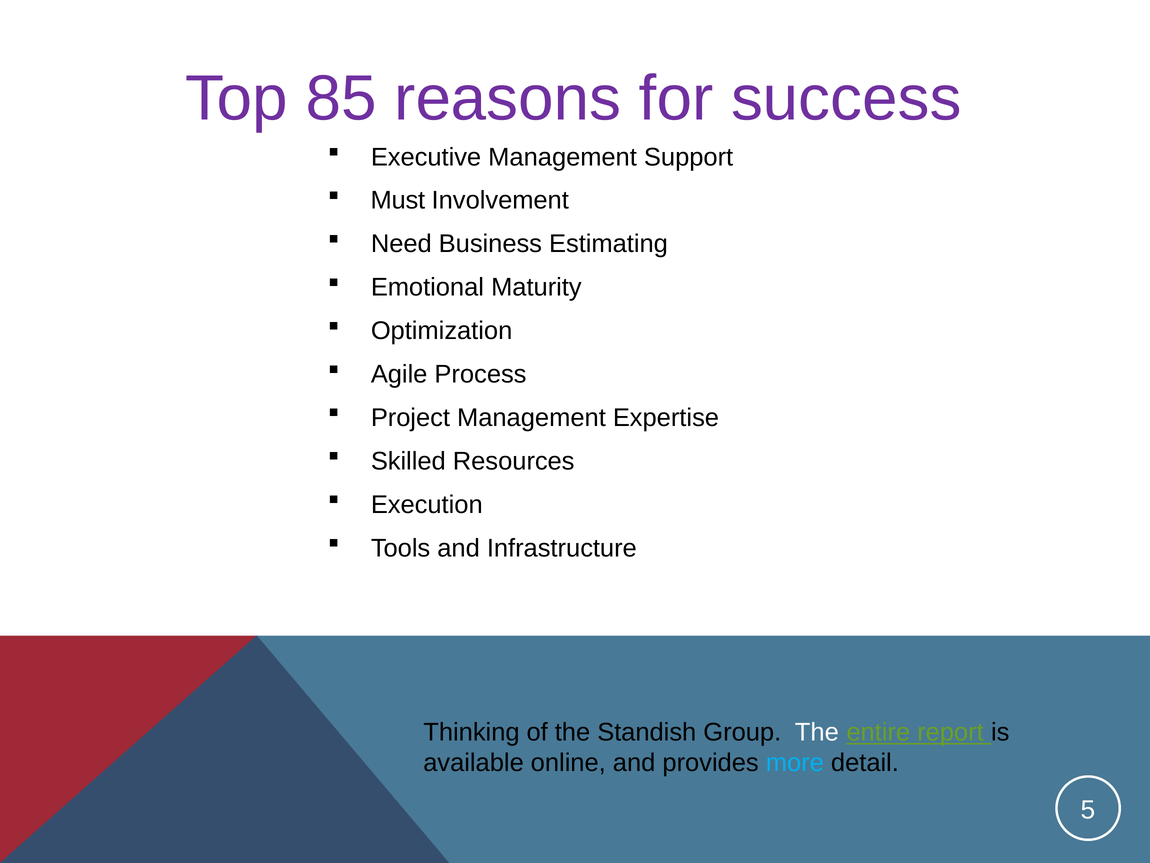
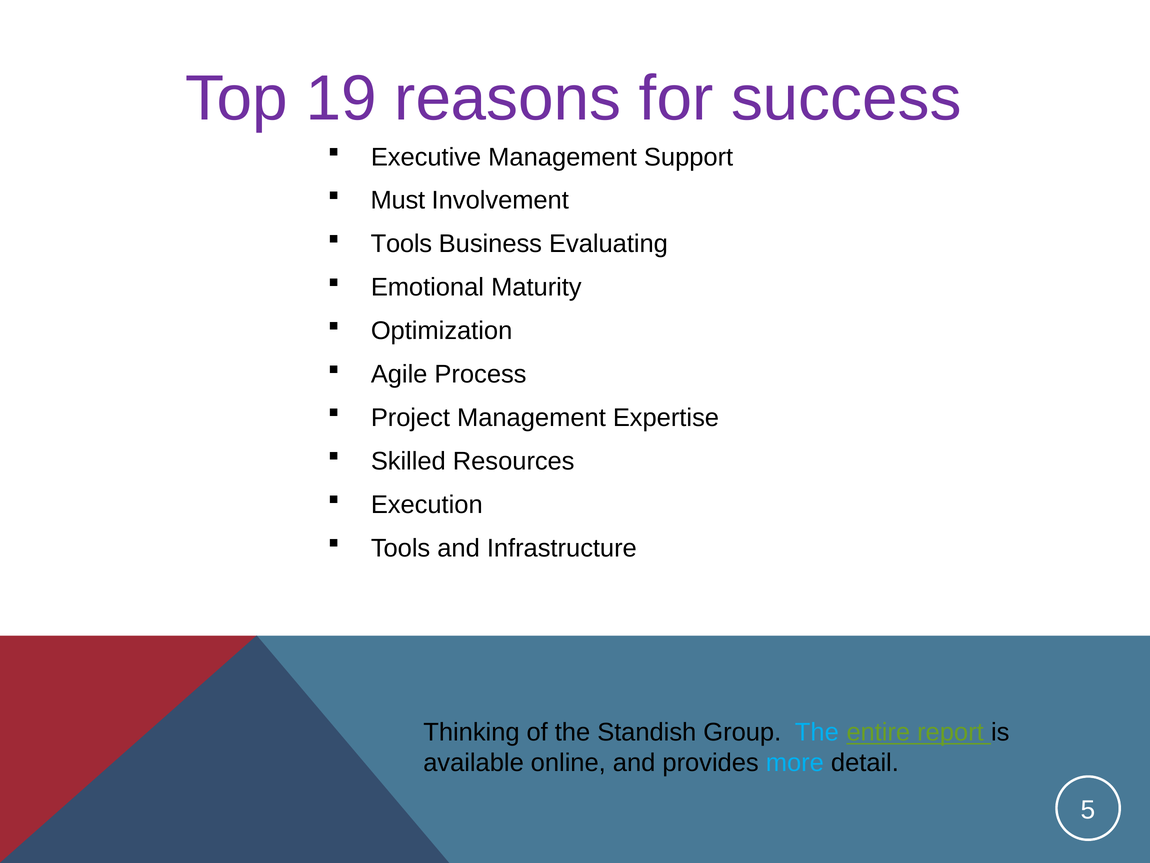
85: 85 -> 19 (341, 99)
Need: Need -> Tools (401, 244)
Estimating: Estimating -> Evaluating (608, 244)
The colour: white -> light blue (817, 732)
